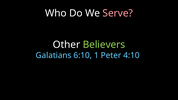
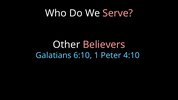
Believers colour: light green -> pink (104, 45)
